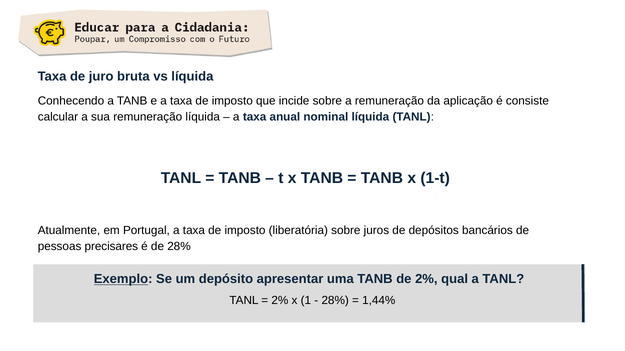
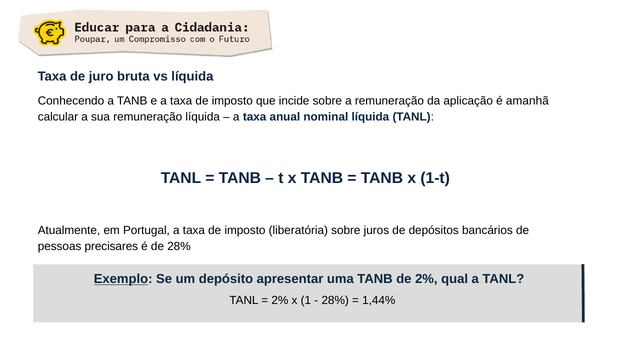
consiste: consiste -> amanhã (527, 101)
